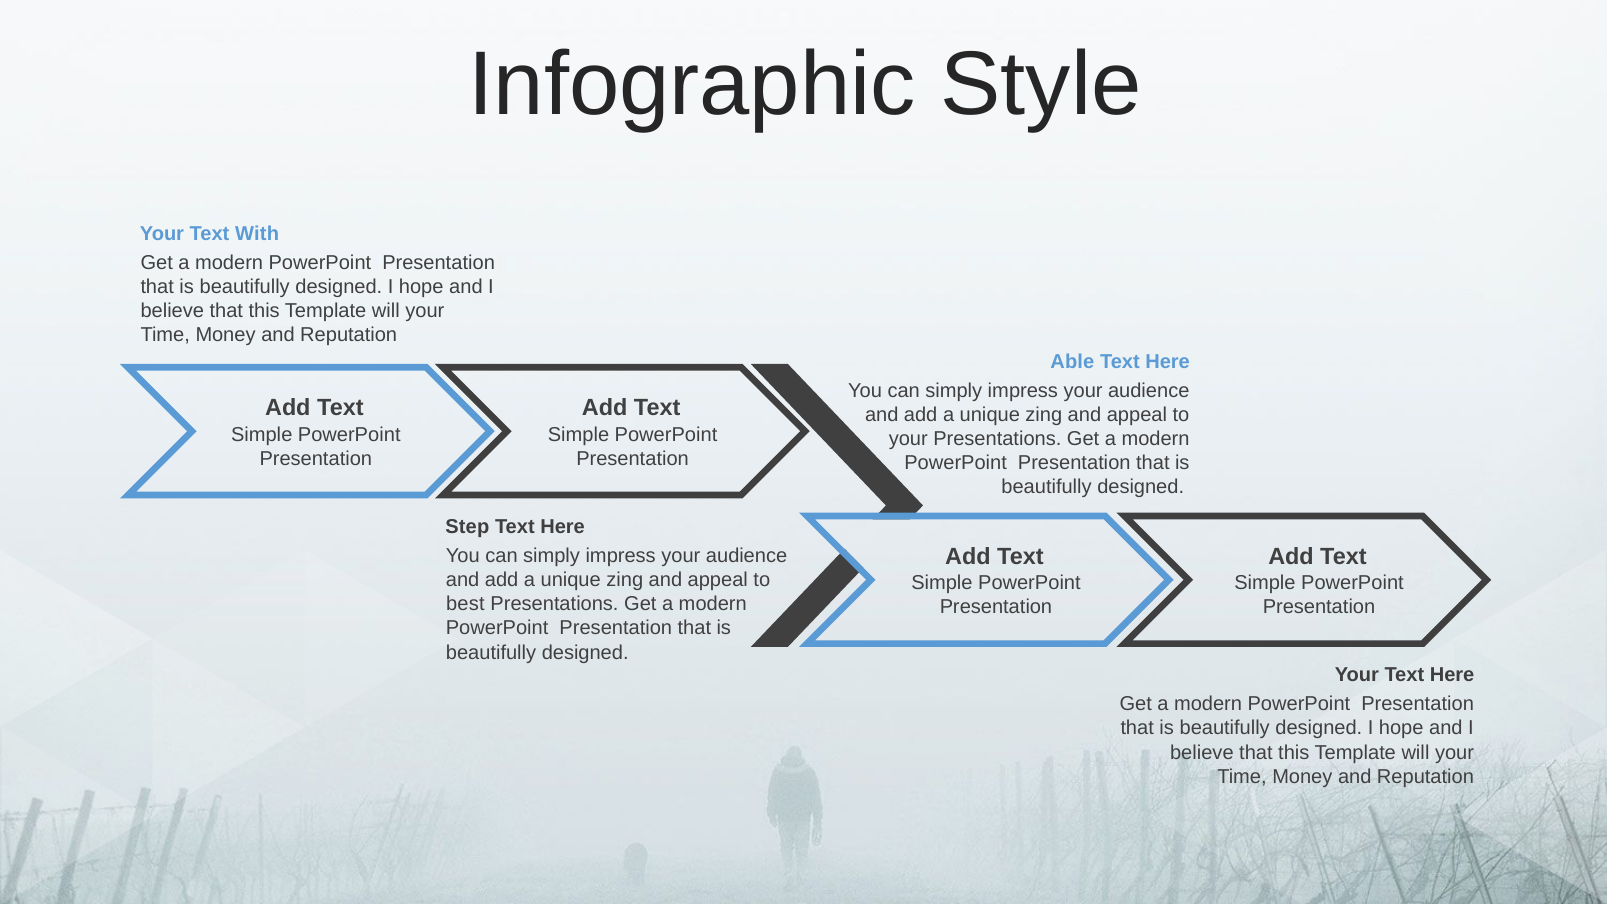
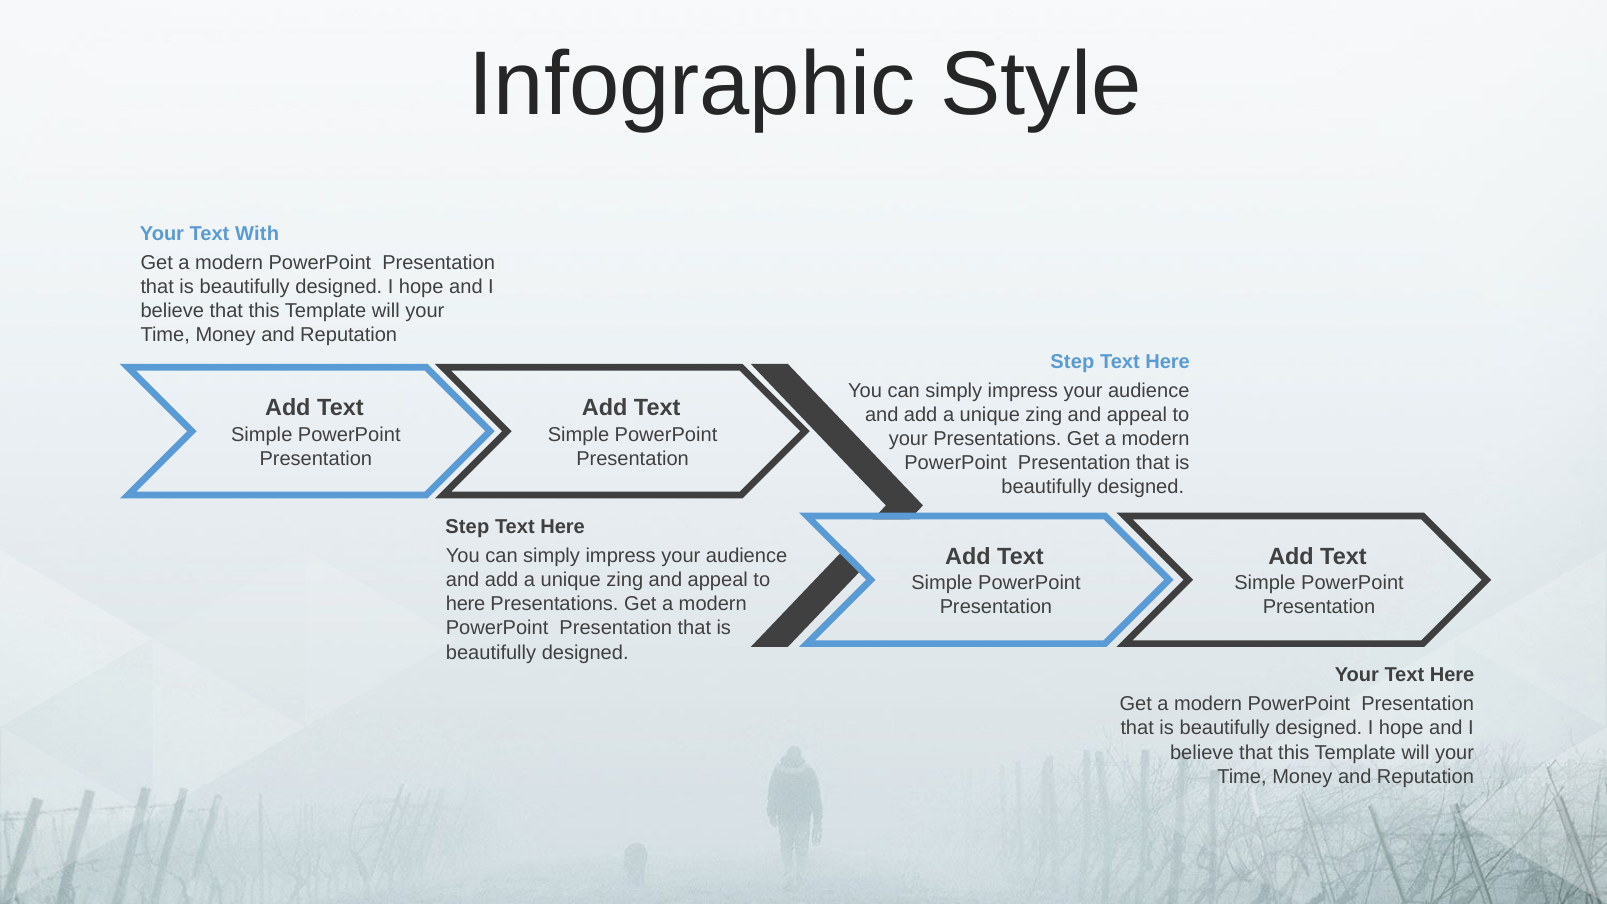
Able: Able -> Step (1072, 361)
best: best -> here (466, 604)
